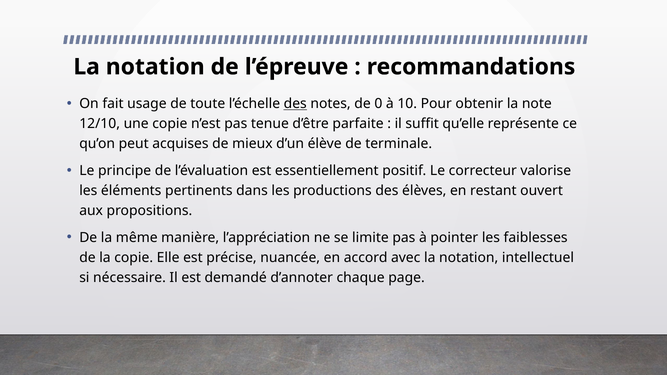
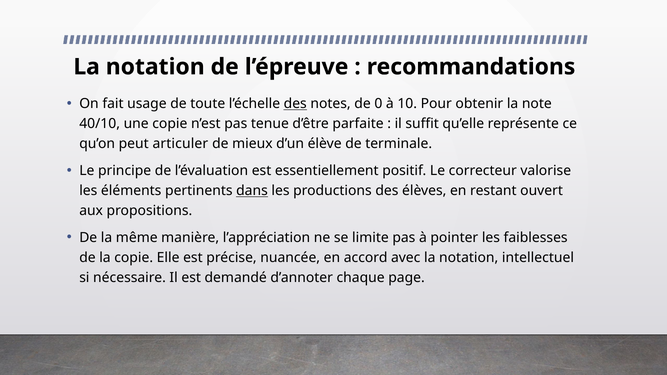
12/10: 12/10 -> 40/10 (100, 124)
acquises: acquises -> articuler (180, 144)
dans underline: none -> present (252, 191)
